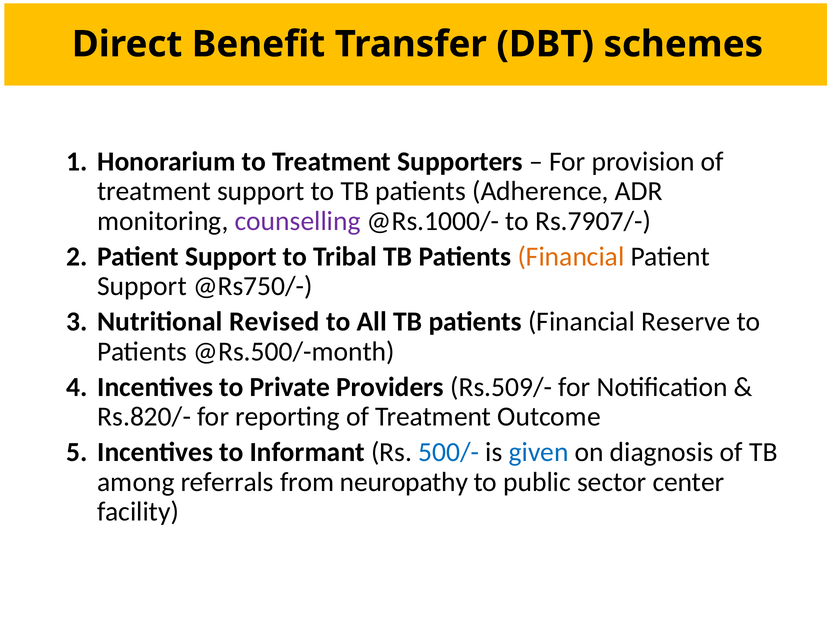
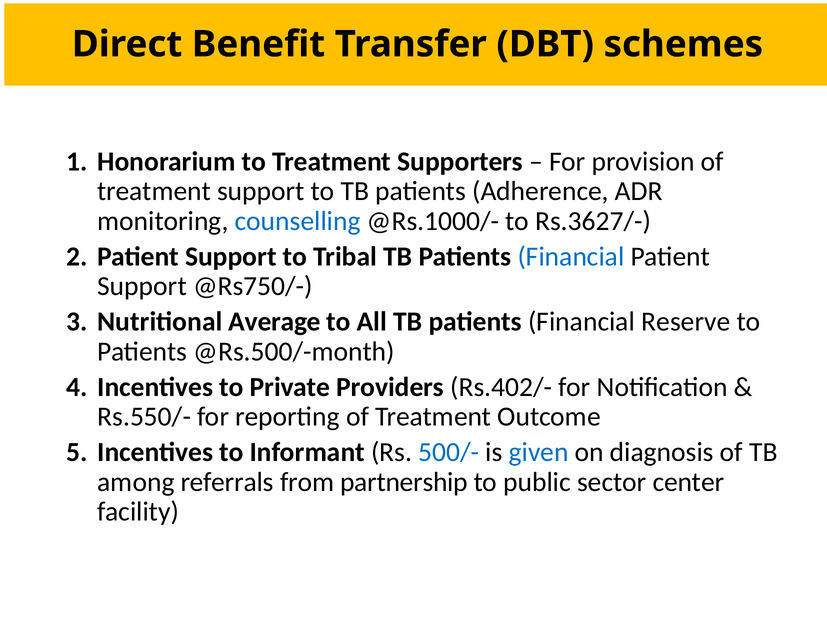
counselling colour: purple -> blue (298, 221)
Rs.7907/-: Rs.7907/- -> Rs.3627/- (593, 221)
Financial colour: orange -> blue (571, 257)
Revised: Revised -> Average (275, 322)
Rs.509/-: Rs.509/- -> Rs.402/- (501, 387)
Rs.820/-: Rs.820/- -> Rs.550/- (144, 417)
neuropathy: neuropathy -> partnership (404, 482)
